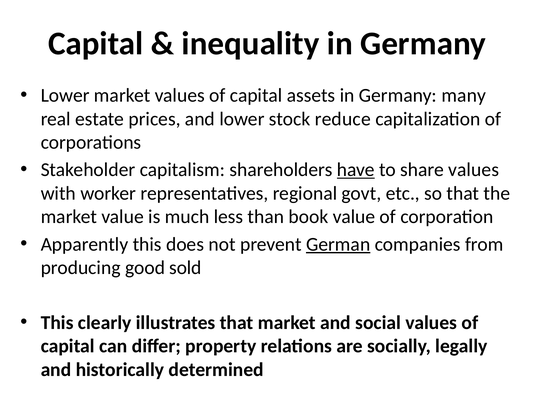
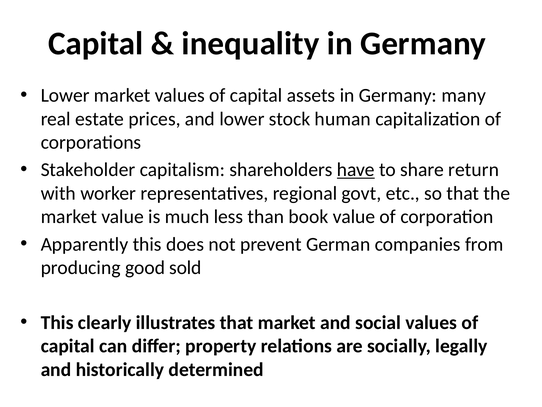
reduce: reduce -> human (343, 119)
share values: values -> return (474, 170)
German underline: present -> none (338, 244)
